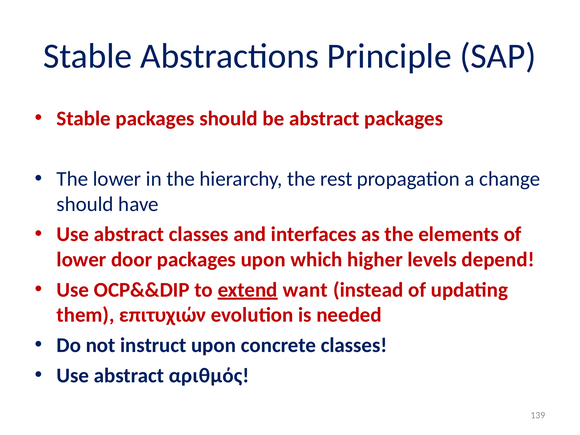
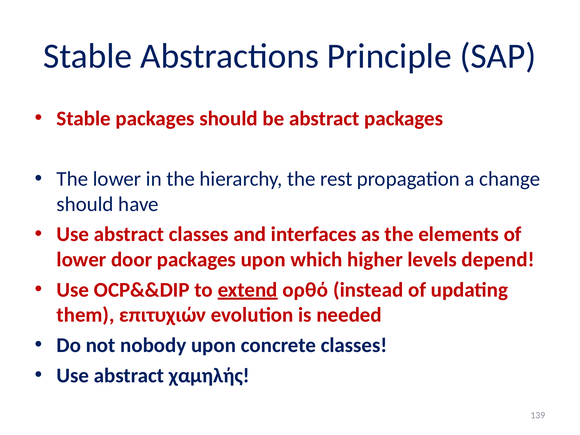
want: want -> ορθό (305, 290)
instruct: instruct -> nobody (153, 345)
αριθμός: αριθμός -> χαμηλής (209, 375)
